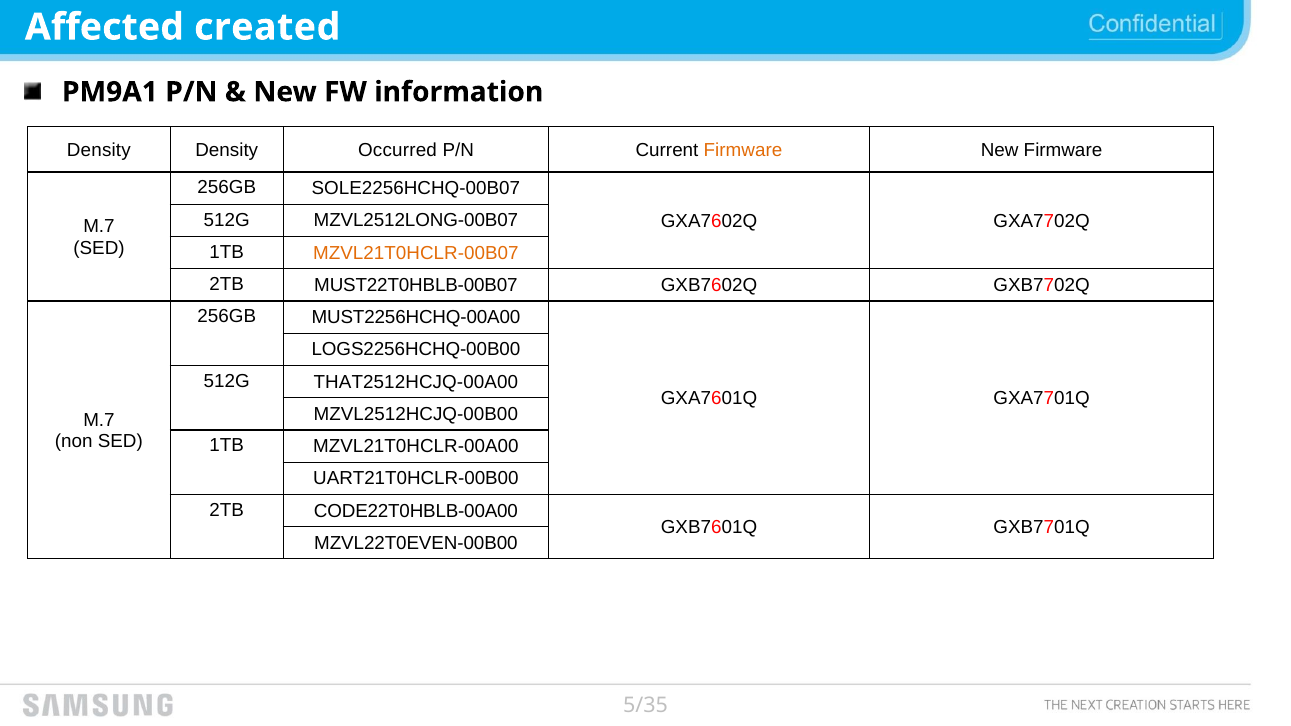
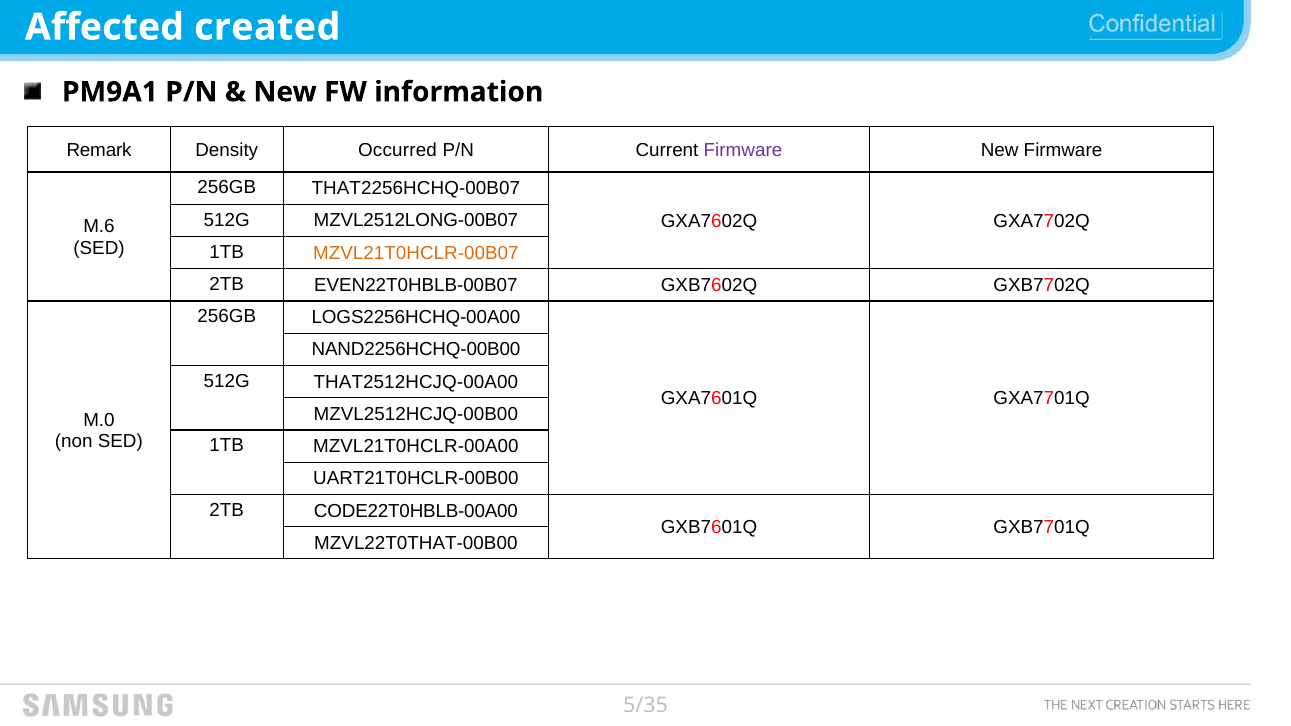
Density: Density -> Remark (99, 150)
Firmware colour: orange -> purple (743, 150)
SOLE2256HCHQ-00B07: SOLE2256HCHQ-00B07 -> THAT2256HCHQ-00B07 (416, 189)
M.7: M.7 -> M.6 (99, 227)
MUST22T0HBLB-00B07: MUST22T0HBLB-00B07 -> EVEN22T0HBLB-00B07 (416, 285)
MUST2256HCHQ-00A00: MUST2256HCHQ-00A00 -> LOGS2256HCHQ-00A00 (416, 318)
LOGS2256HCHQ-00B00: LOGS2256HCHQ-00B00 -> NAND2256HCHQ-00B00 (416, 350)
M.7: M.7 -> M.0 (99, 420)
MZVL22T0EVEN-00B00: MZVL22T0EVEN-00B00 -> MZVL22T0THAT-00B00 (416, 543)
